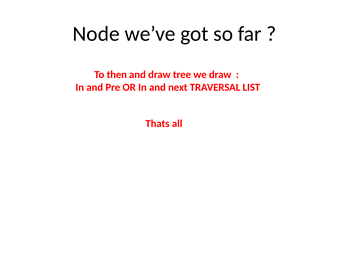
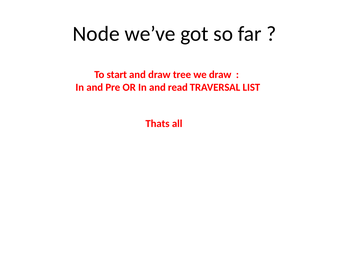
then: then -> start (117, 74)
next: next -> read (178, 87)
